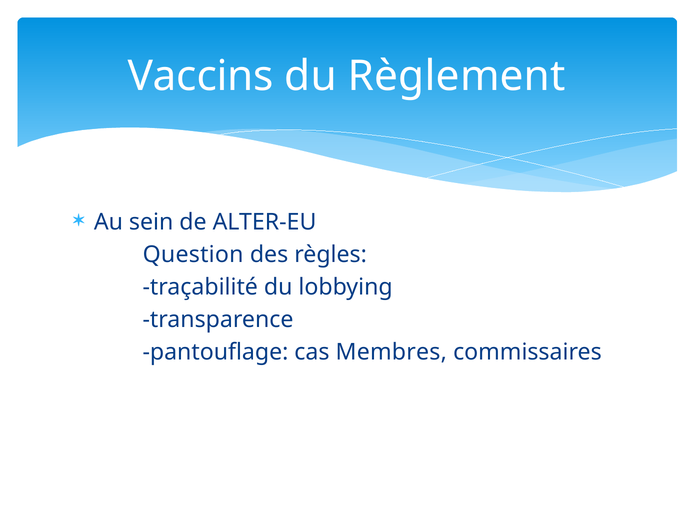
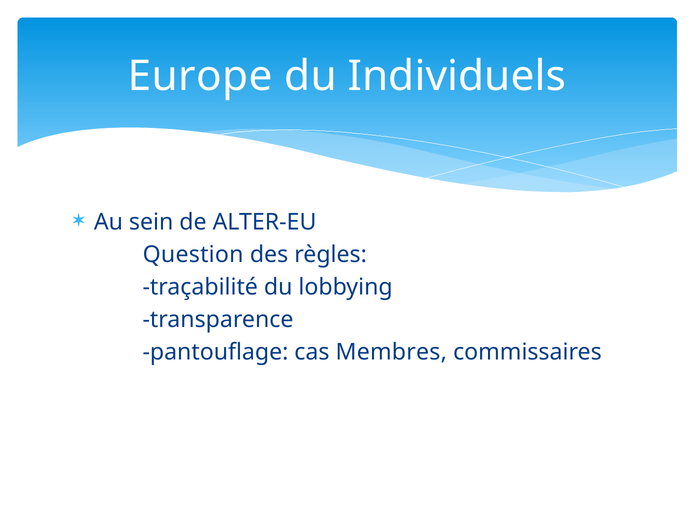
Vaccins: Vaccins -> Europe (200, 76)
Règlement: Règlement -> Individuels (457, 76)
